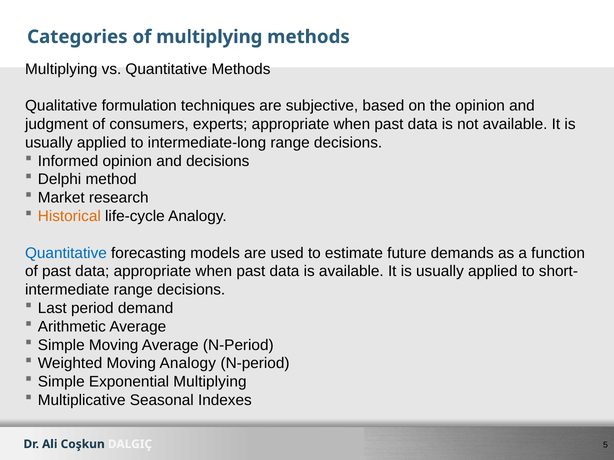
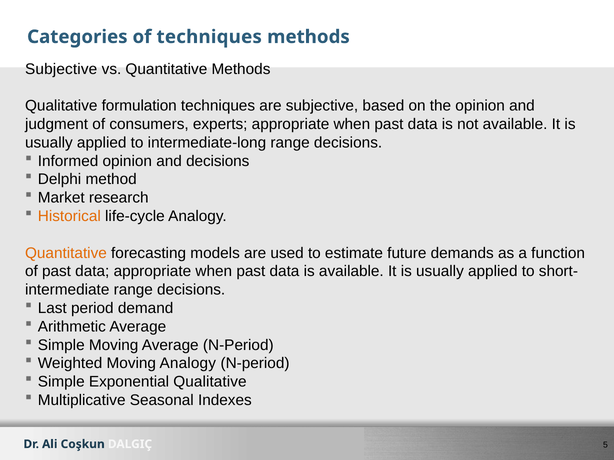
of multiplying: multiplying -> techniques (209, 37)
Multiplying: Multiplying -> Subjective (61, 69)
Quantitative colour: blue -> orange (66, 253)
Exponential Multiplying: Multiplying -> Qualitative (210, 382)
